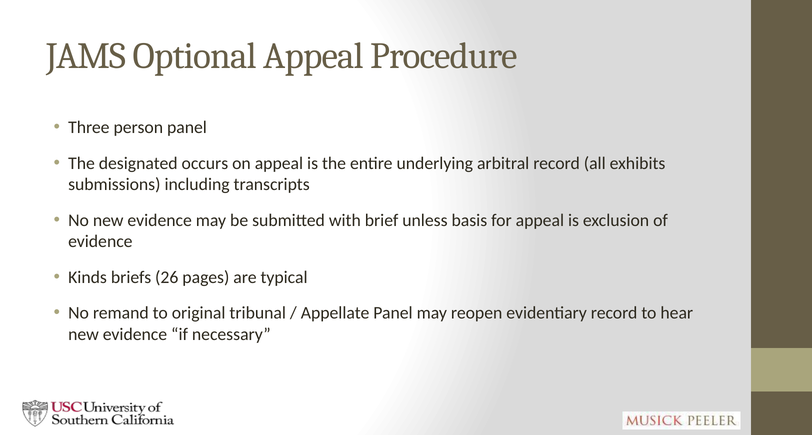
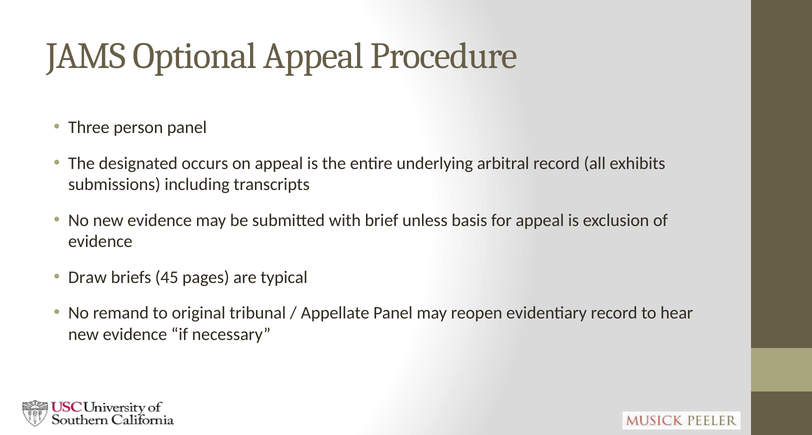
Kinds: Kinds -> Draw (87, 277)
26: 26 -> 45 (167, 277)
